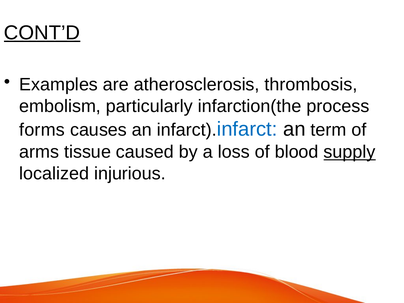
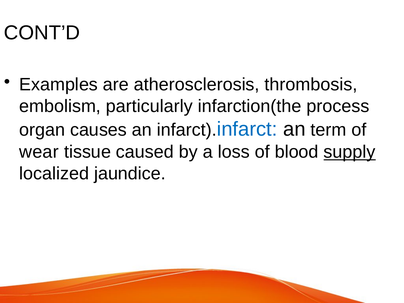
CONT’D underline: present -> none (42, 33)
forms: forms -> organ (42, 130)
arms: arms -> wear (39, 152)
injurious: injurious -> jaundice (130, 174)
